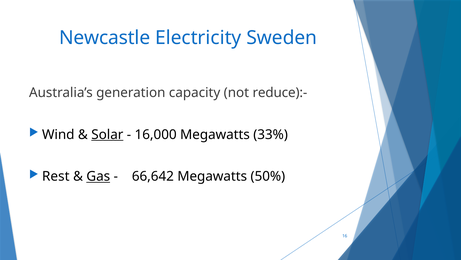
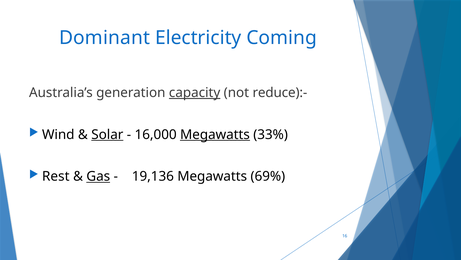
Newcastle: Newcastle -> Dominant (105, 38)
Sweden: Sweden -> Coming (282, 38)
capacity underline: none -> present (195, 92)
Megawatts underline: none -> present (215, 134)
66,642: 66,642 -> 19,136 (153, 176)
50%: 50% -> 69% (268, 176)
